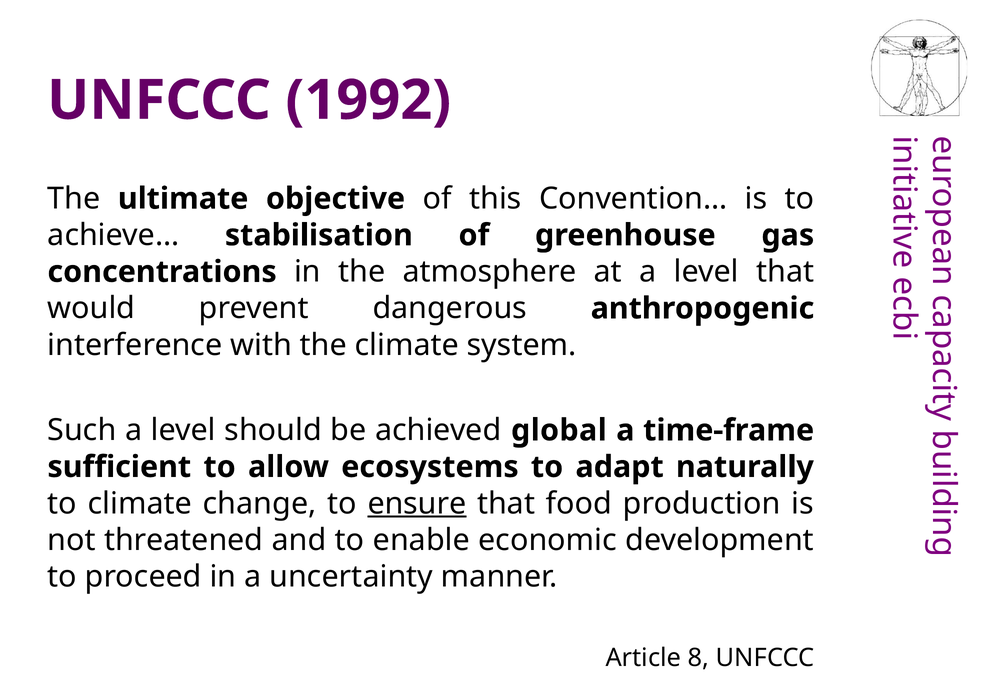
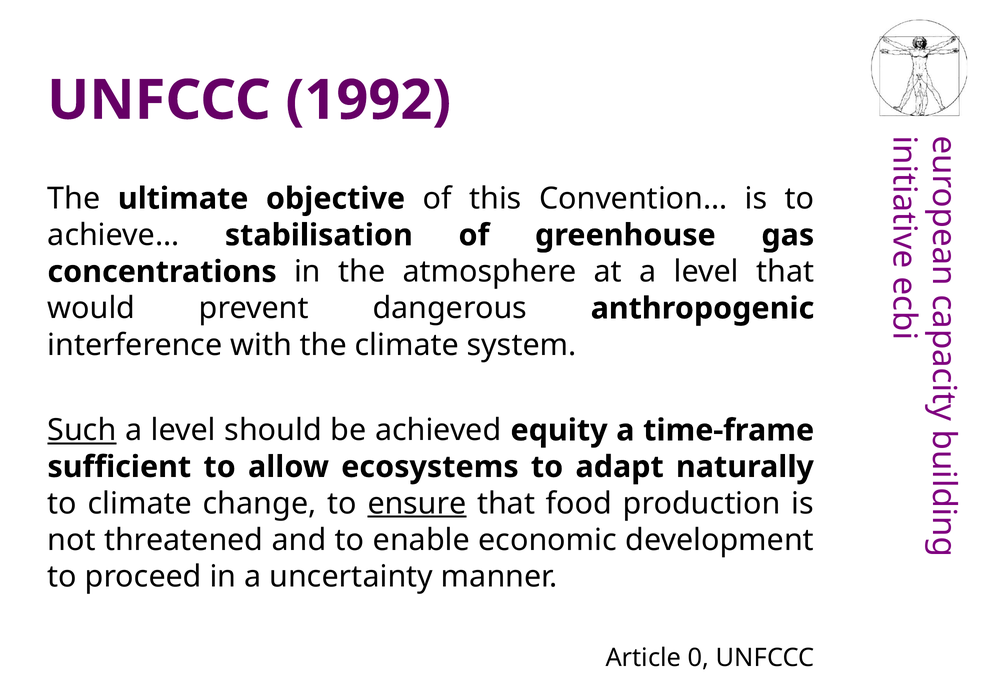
Such underline: none -> present (82, 430)
global: global -> equity (559, 430)
8: 8 -> 0 (698, 658)
